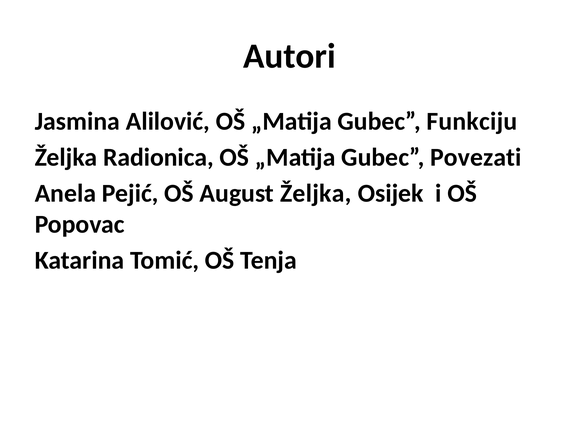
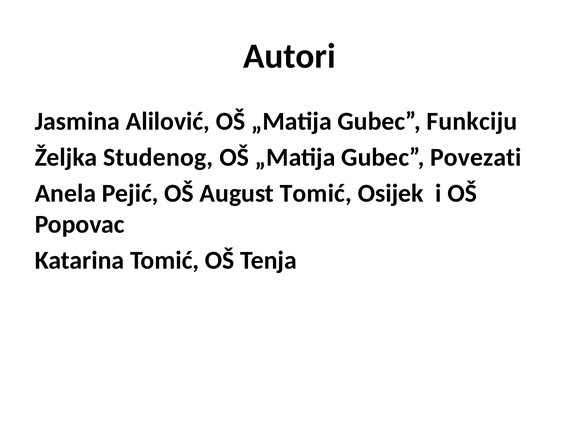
Radionica: Radionica -> Studenog (158, 158)
August Željka: Željka -> Tomić (316, 194)
